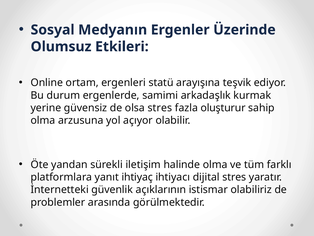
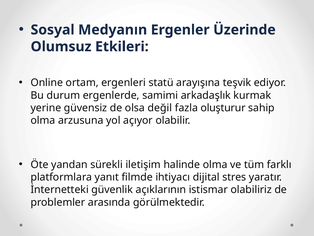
olsa stres: stres -> değil (160, 108)
ihtiyaç: ihtiyaç -> filmde (137, 177)
